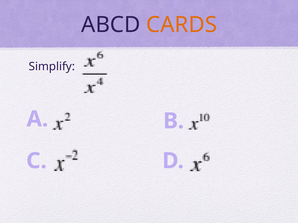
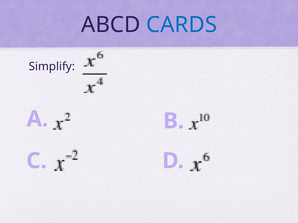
CARDS colour: orange -> blue (182, 25)
